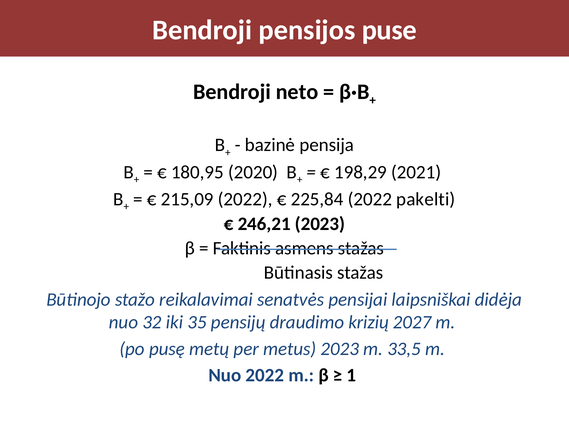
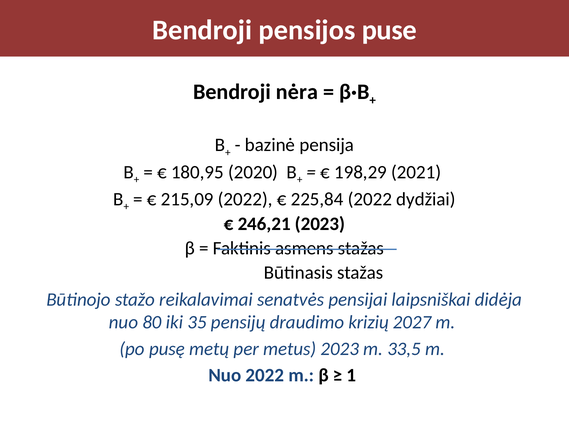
neto: neto -> nėra (297, 92)
pakelti: pakelti -> dydžiai (426, 199)
32: 32 -> 80 (152, 322)
